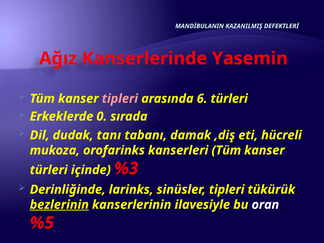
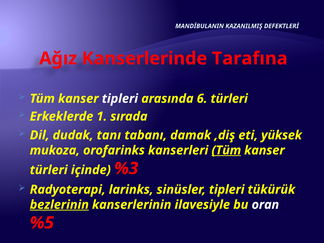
Yasemin: Yasemin -> Tarafına (250, 58)
tipleri colour: pink -> white (120, 99)
0: 0 -> 1 (102, 116)
hücreli: hücreli -> yüksek (282, 135)
Tüm underline: none -> present (226, 150)
Derinliğinde: Derinliğinde -> Radyoterapi (68, 190)
